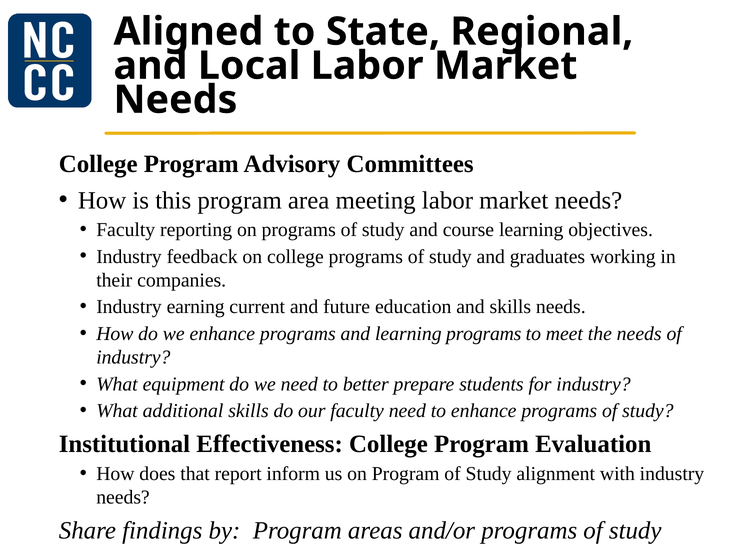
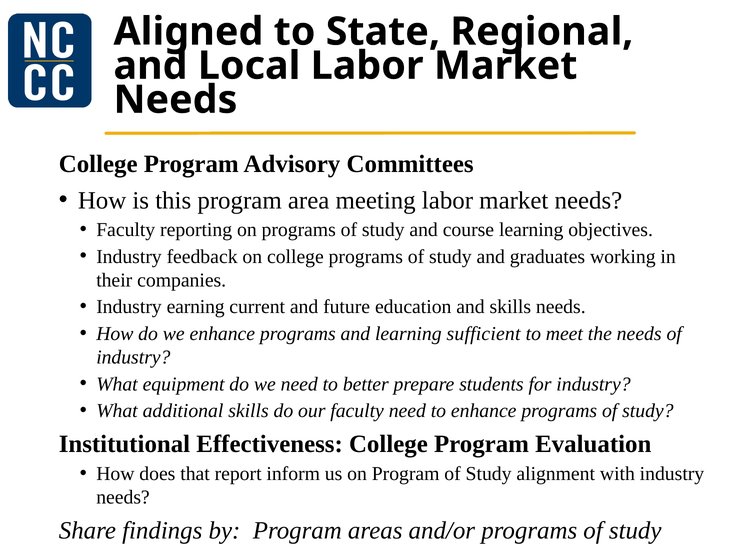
learning programs: programs -> sufficient (484, 334)
